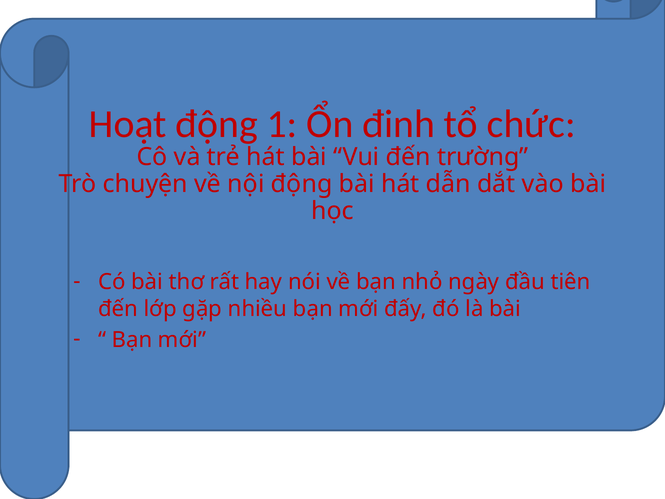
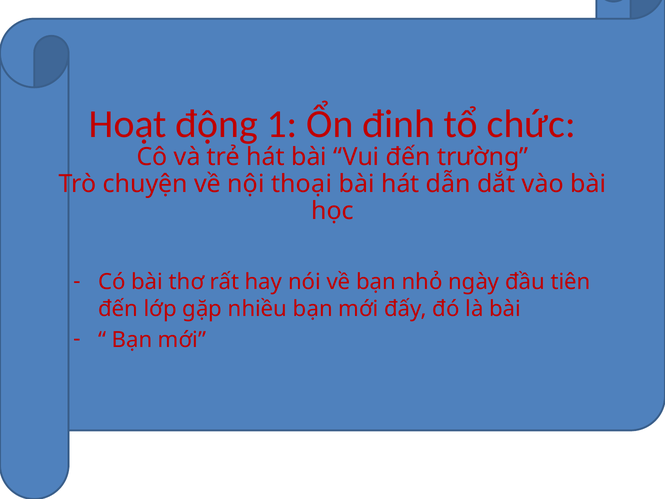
nội động: động -> thoại (302, 184)
